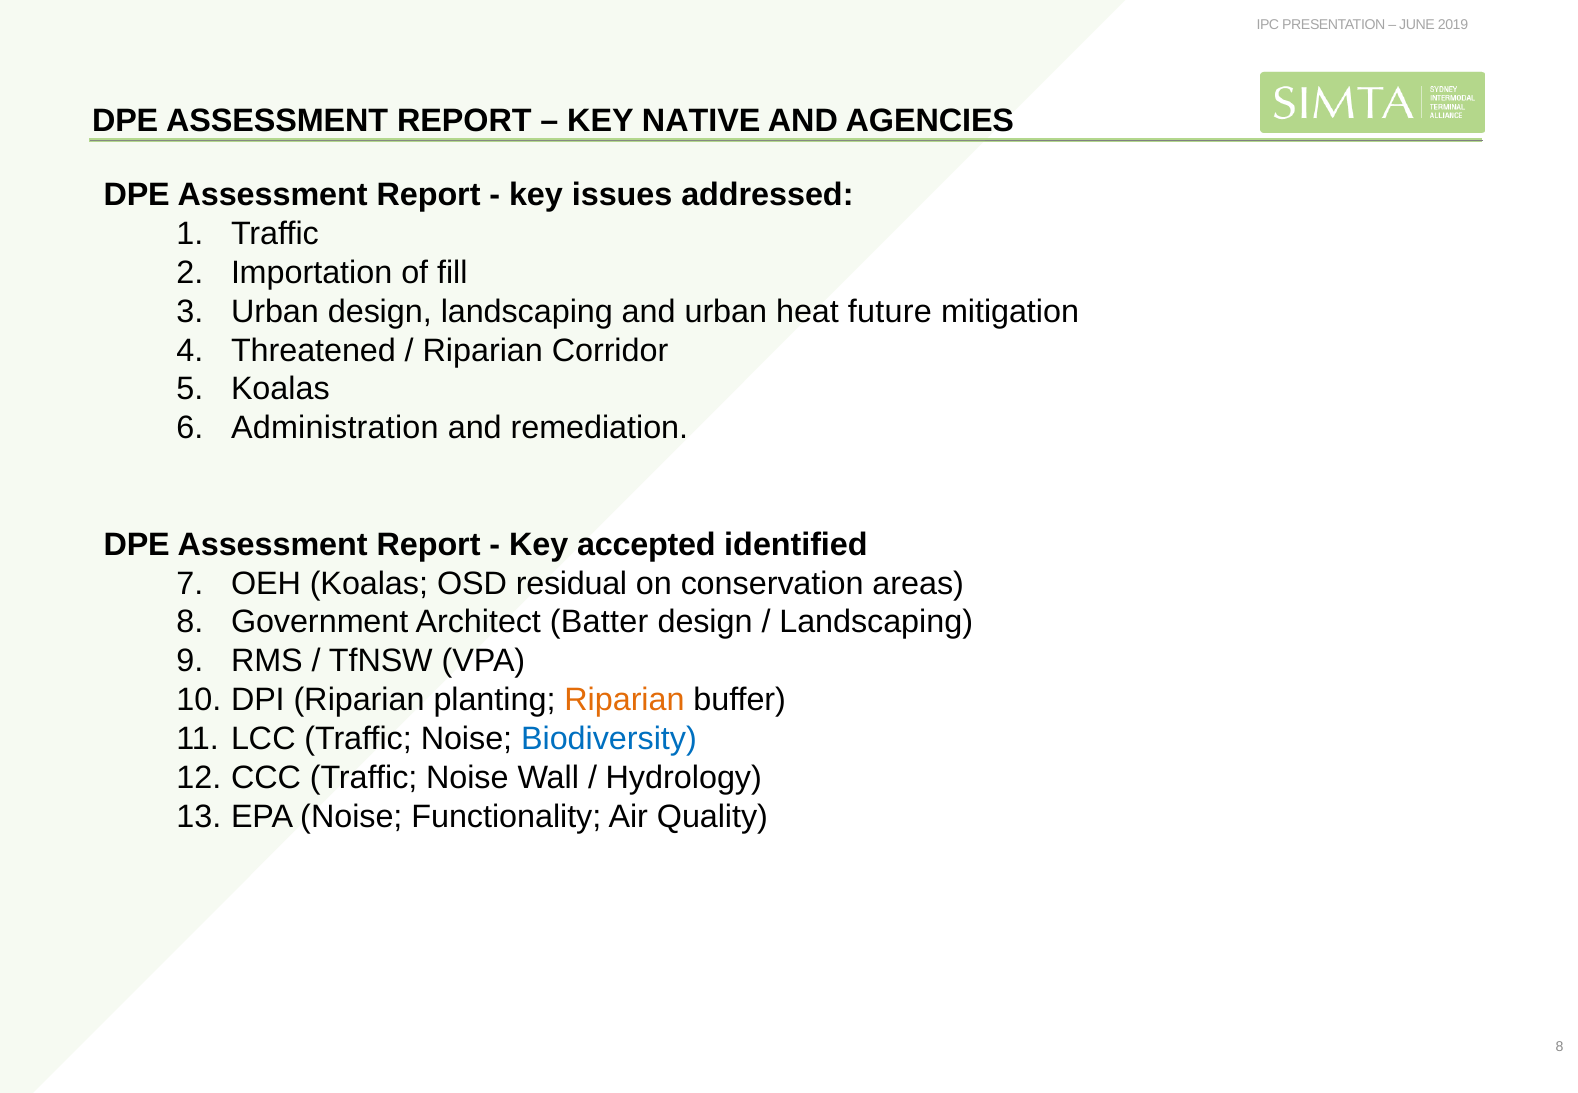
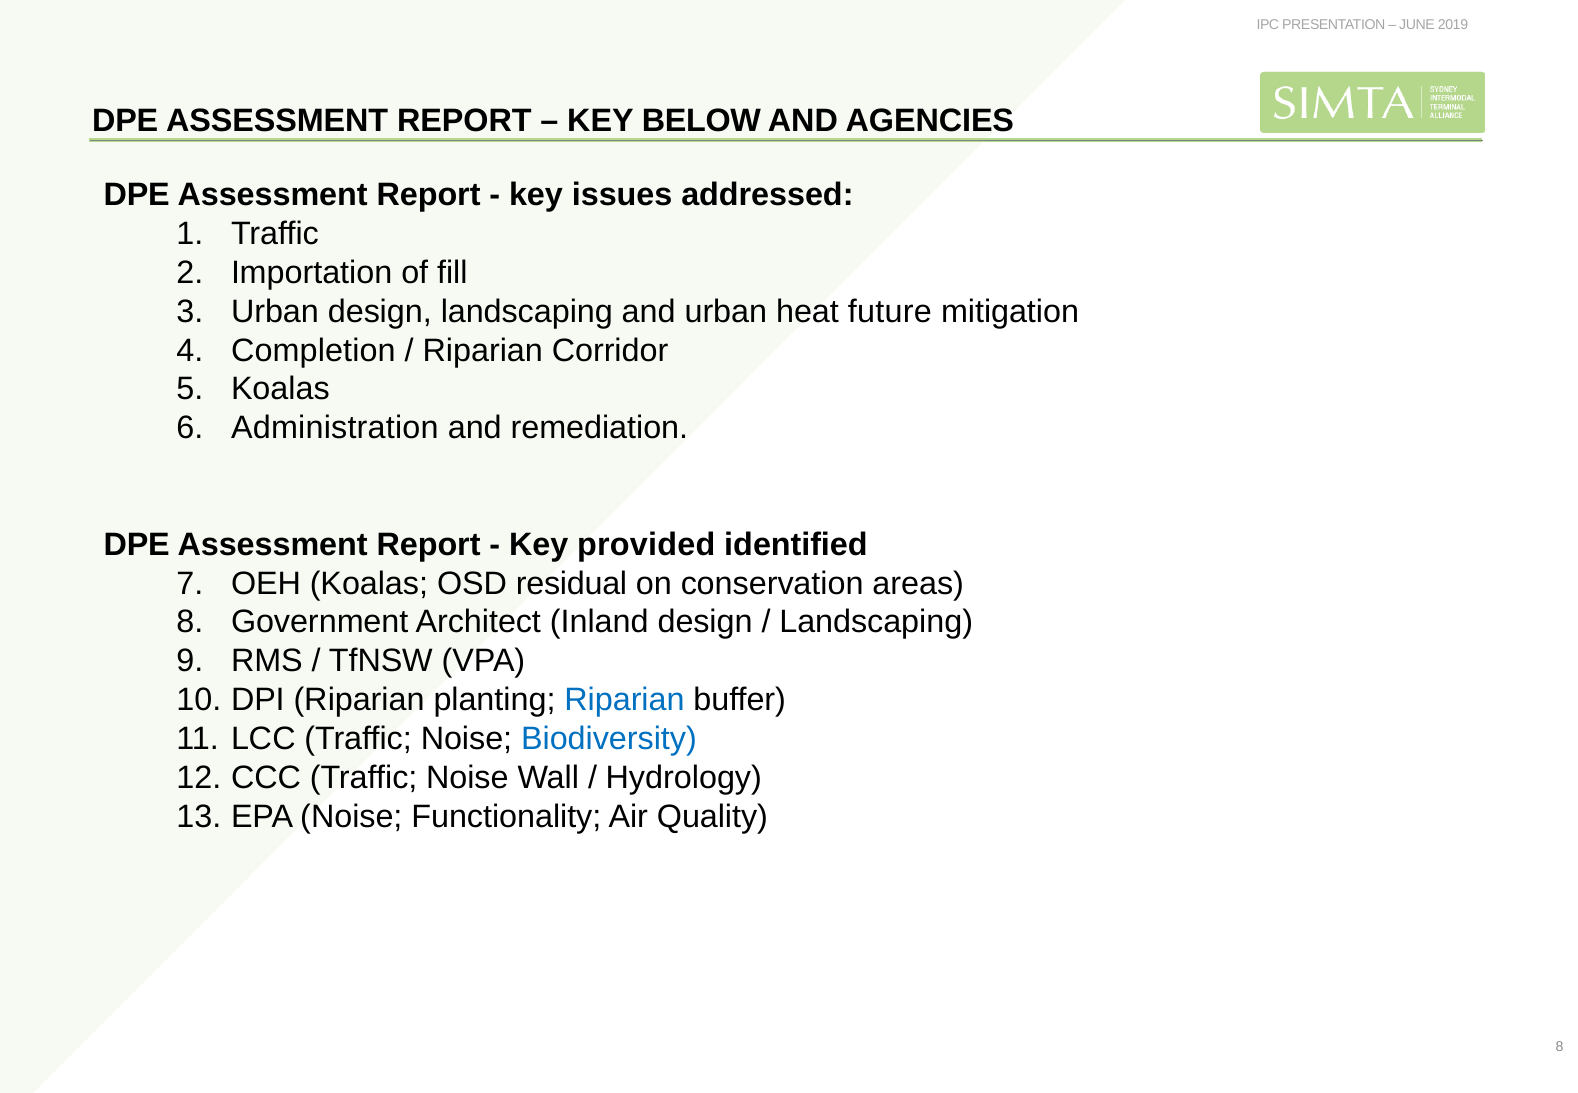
NATIVE: NATIVE -> BELOW (701, 121)
Threatened: Threatened -> Completion (313, 350)
accepted: accepted -> provided (646, 544)
Batter: Batter -> Inland (599, 622)
Riparian colour: orange -> blue (624, 700)
